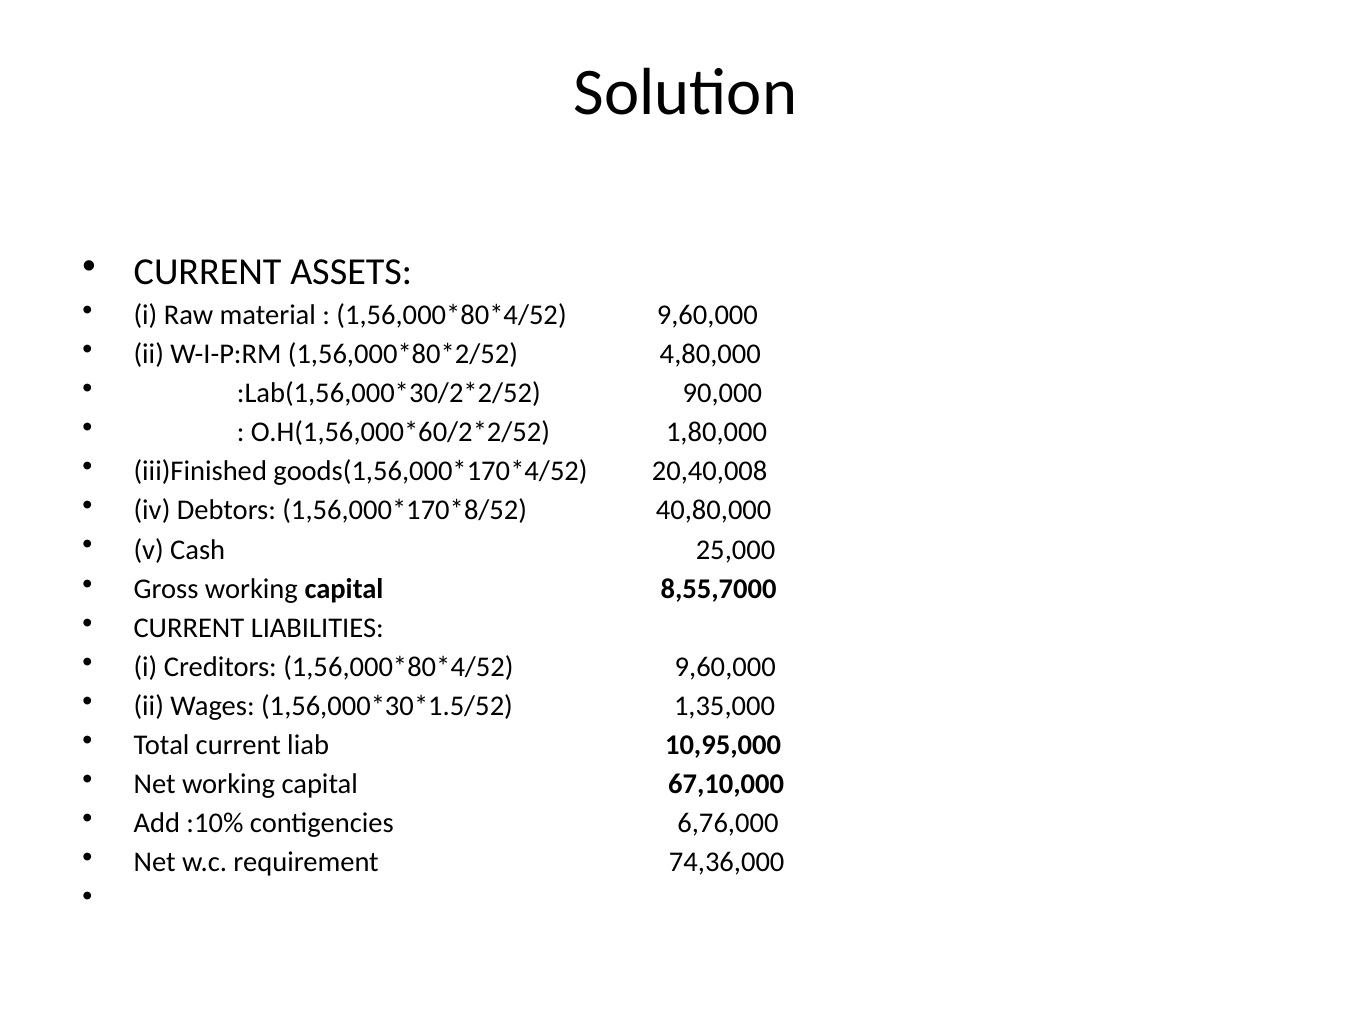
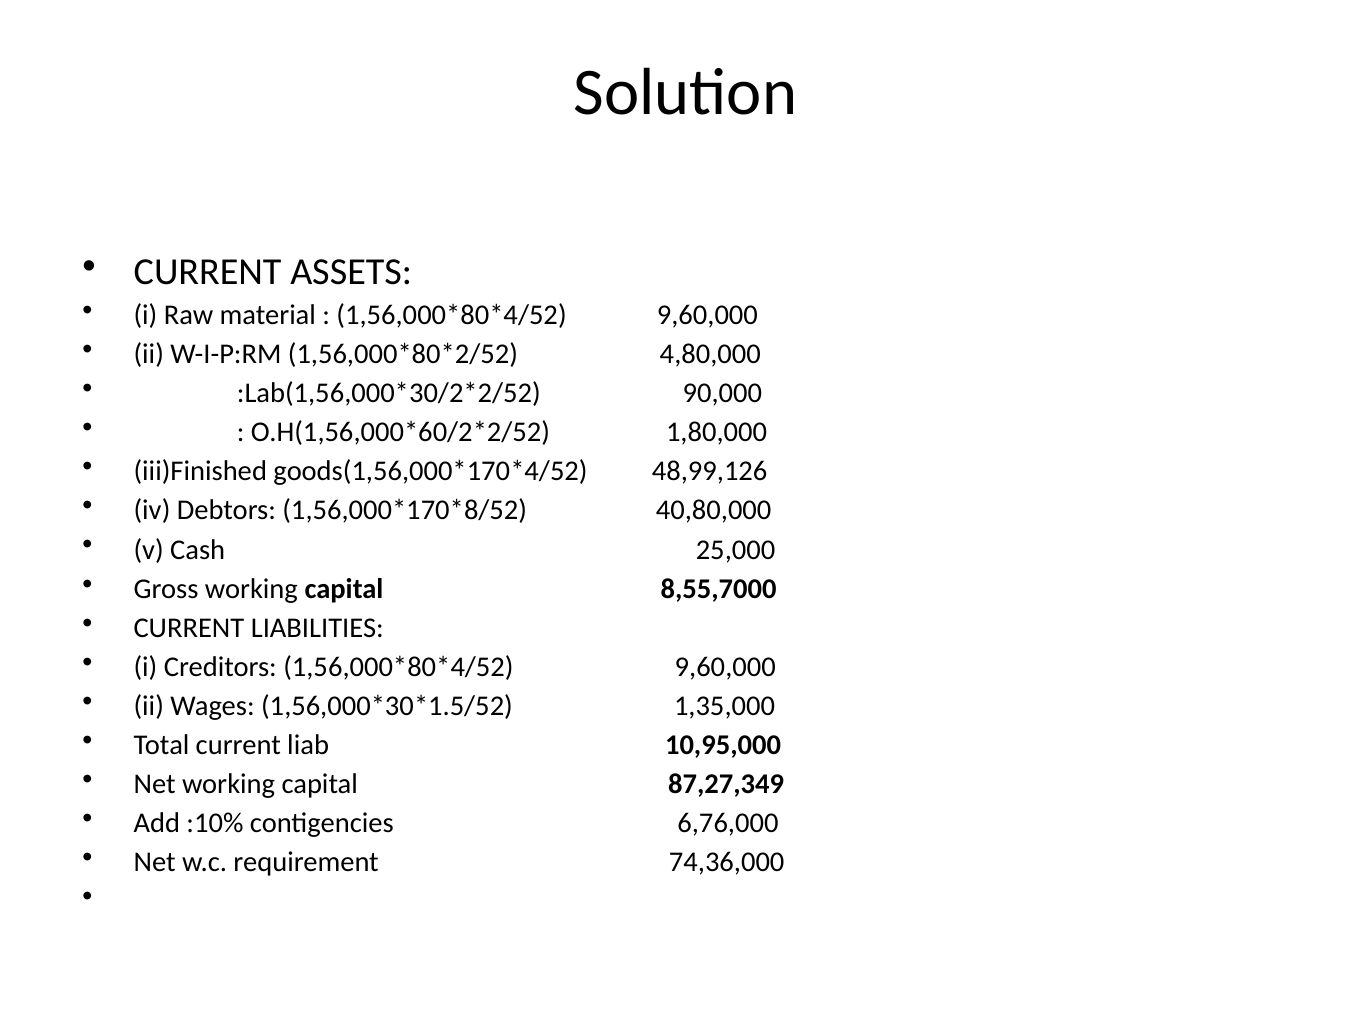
20,40,008: 20,40,008 -> 48,99,126 (710, 472)
67,10,000: 67,10,000 -> 87,27,349 (726, 784)
